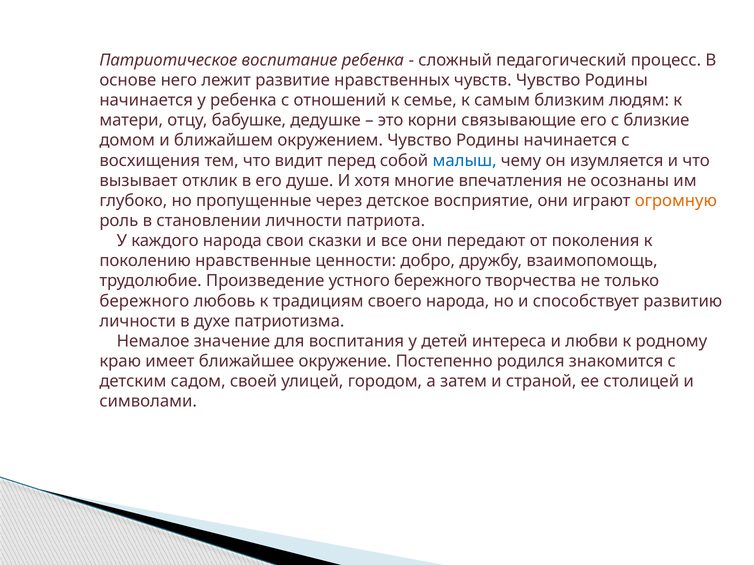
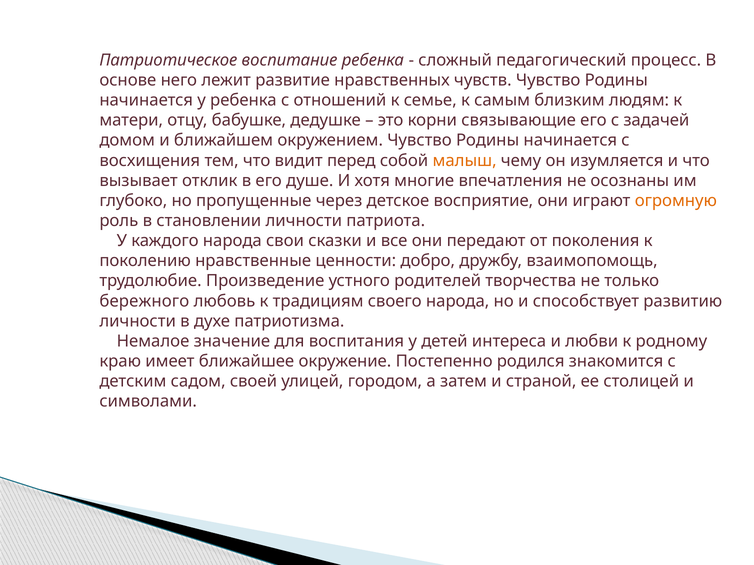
близкие: близкие -> задачей (656, 120)
малыш colour: blue -> orange (465, 161)
устного бережного: бережного -> родителей (438, 281)
